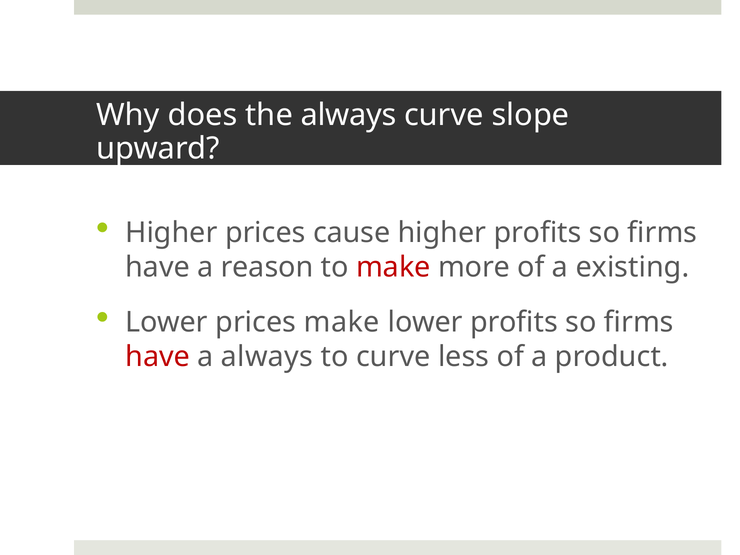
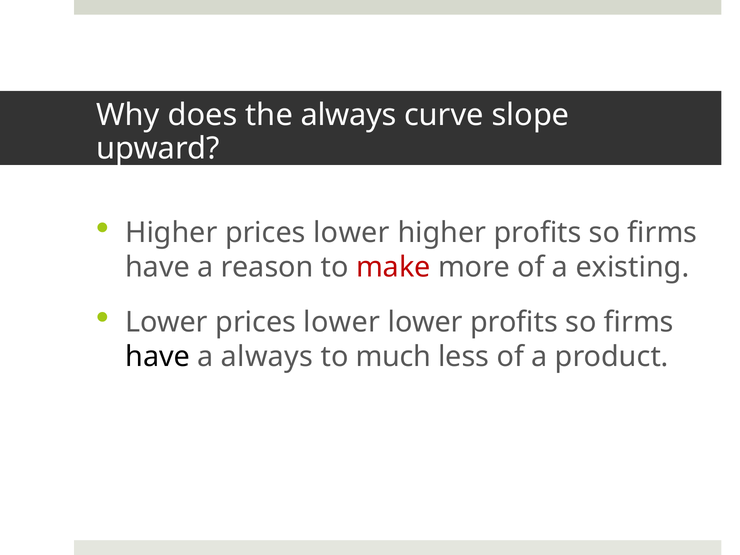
Higher prices cause: cause -> lower (351, 233)
Lower prices make: make -> lower (342, 322)
have colour: red -> black (158, 357)
to curve: curve -> much (393, 357)
